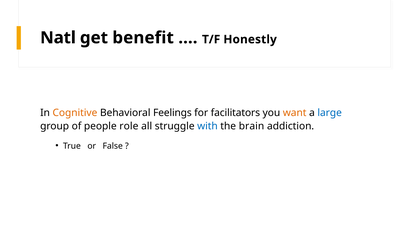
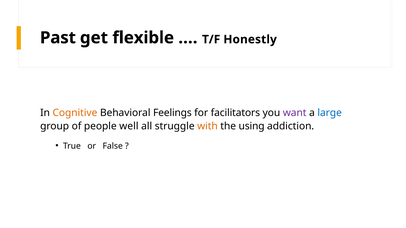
Natl: Natl -> Past (58, 38)
benefit: benefit -> flexible (143, 38)
want colour: orange -> purple (295, 113)
role: role -> well (129, 126)
with colour: blue -> orange (207, 126)
brain: brain -> using (252, 126)
